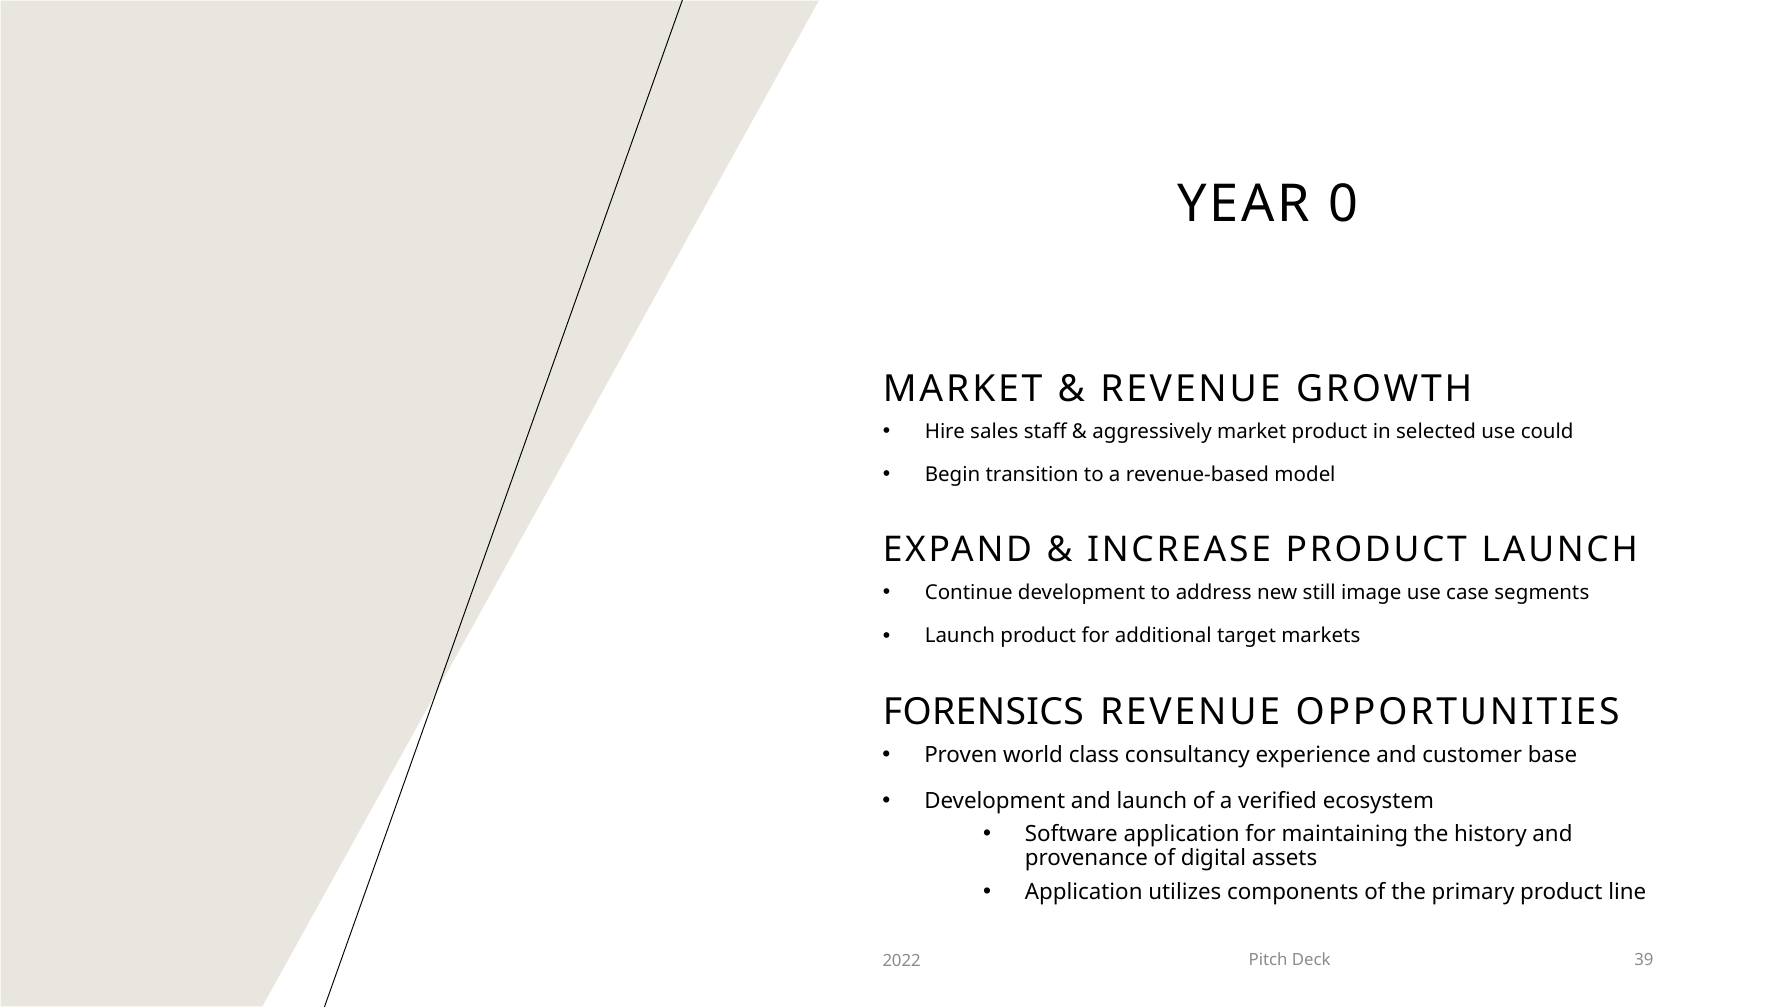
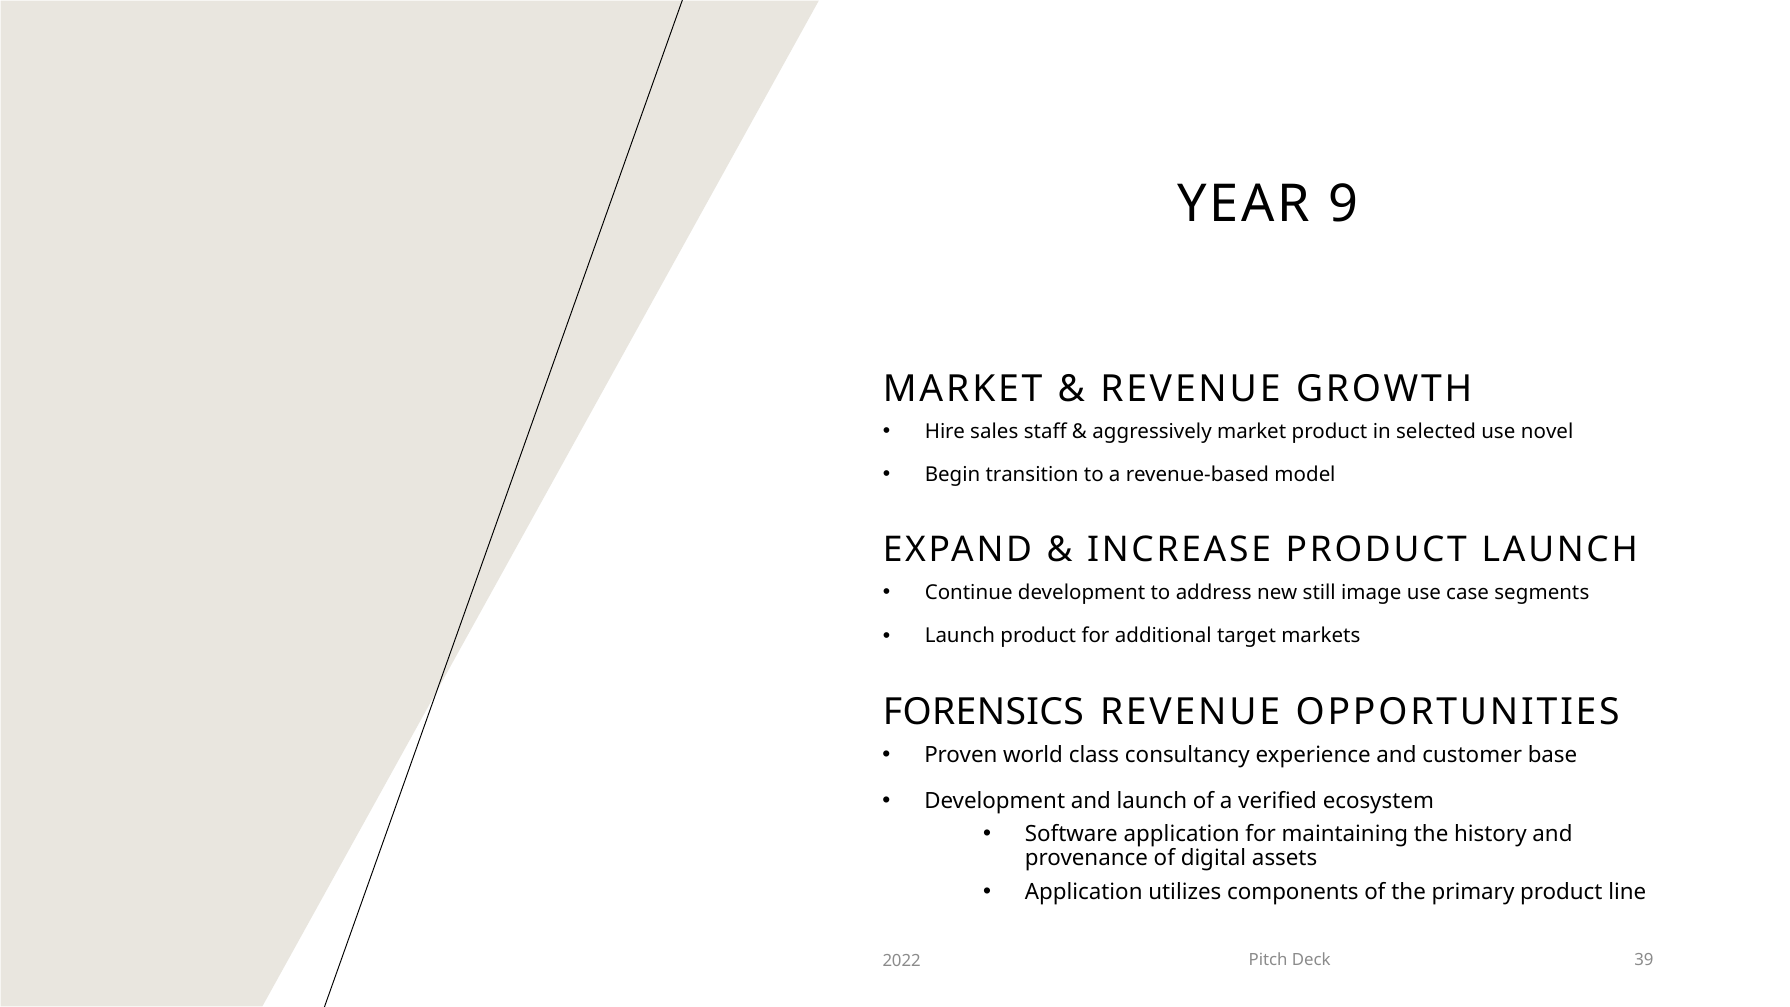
0: 0 -> 9 (1343, 204)
could: could -> novel (1547, 431)
